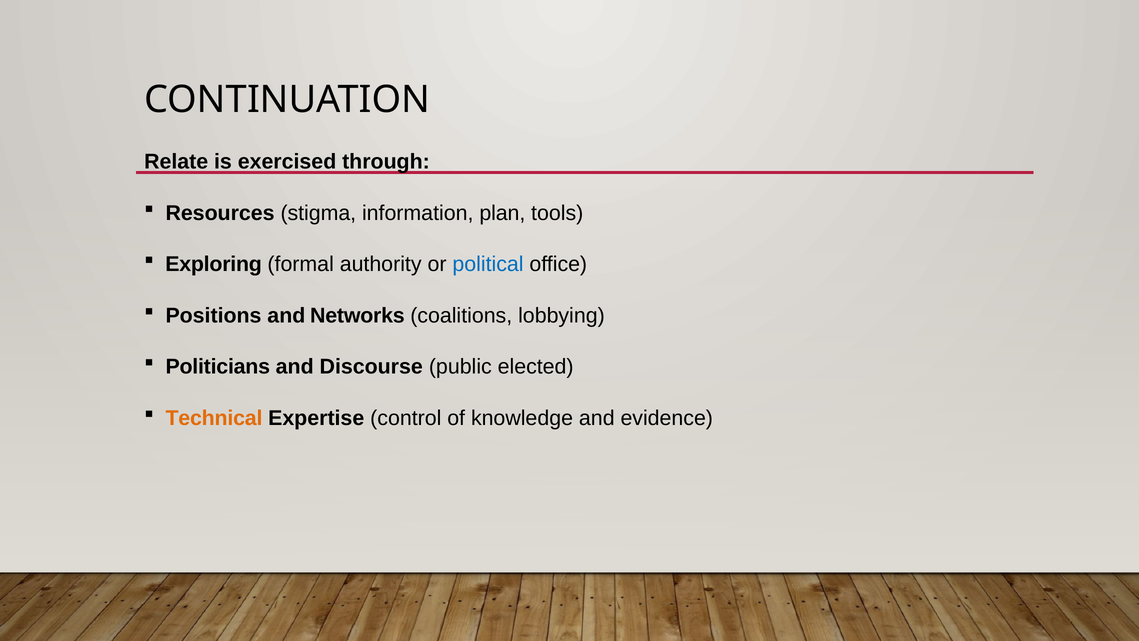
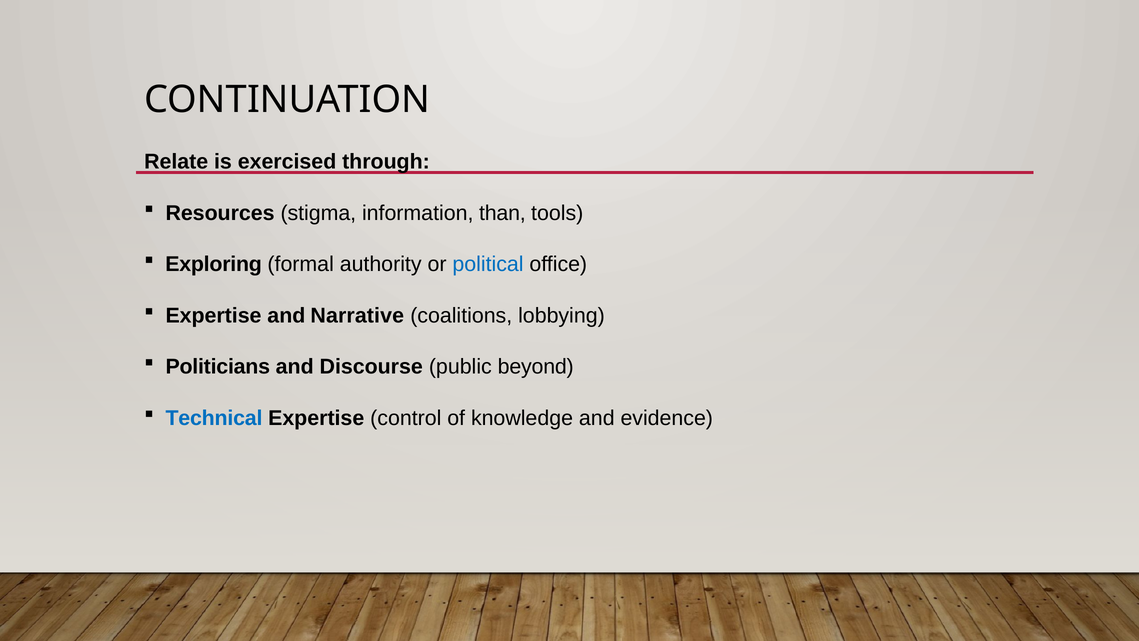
plan: plan -> than (502, 213)
Positions: Positions -> Expertise (213, 315)
Networks: Networks -> Narrative (357, 315)
elected: elected -> beyond (536, 367)
Technical colour: orange -> blue (214, 418)
